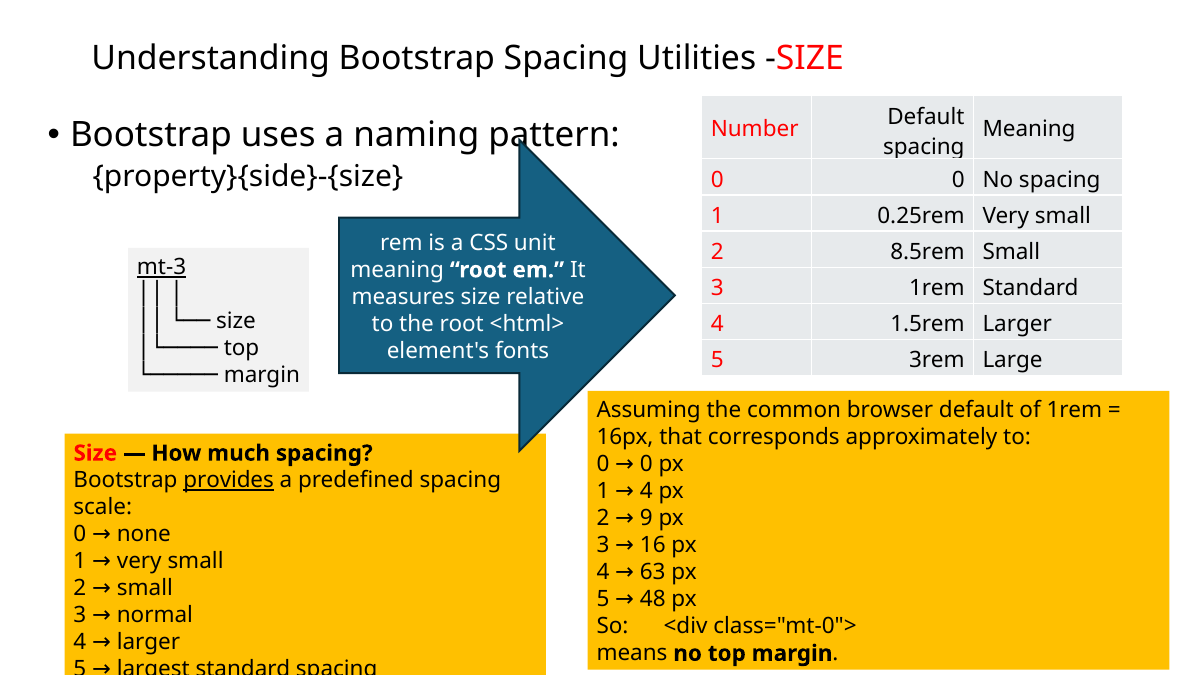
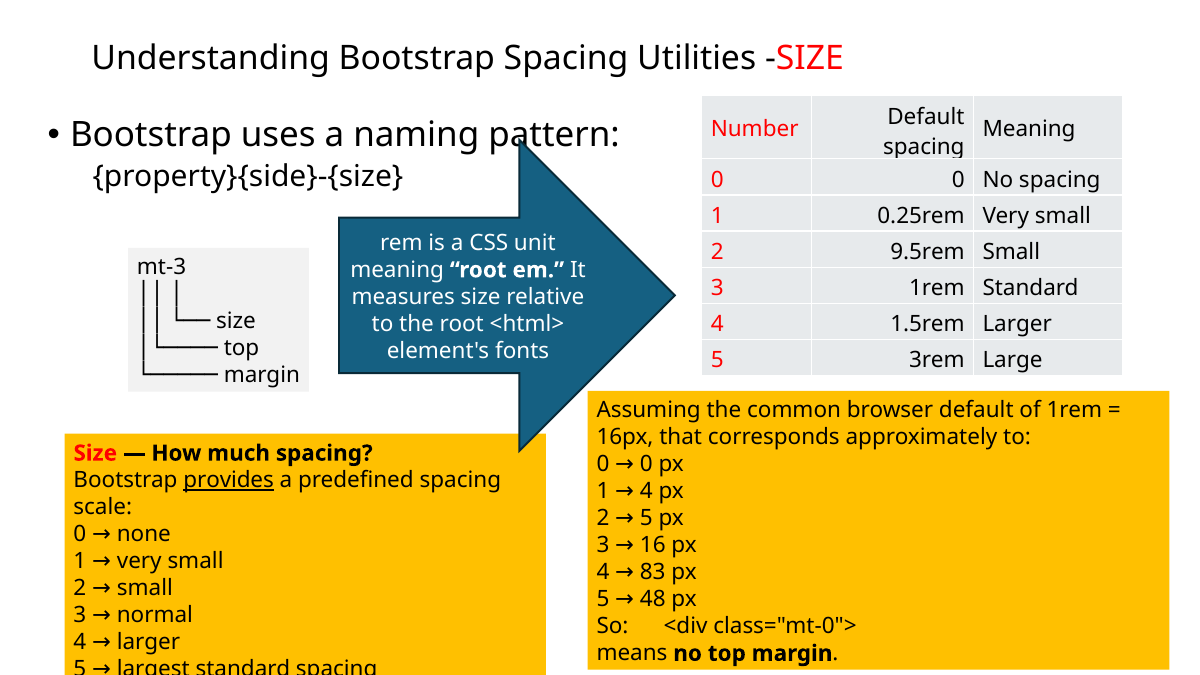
8.5rem: 8.5rem -> 9.5rem (927, 252)
mt-3 underline: present -> none (162, 267)
2 9: 9 -> 5 (646, 518)
63: 63 -> 83 (653, 572)
